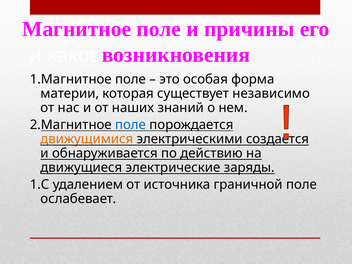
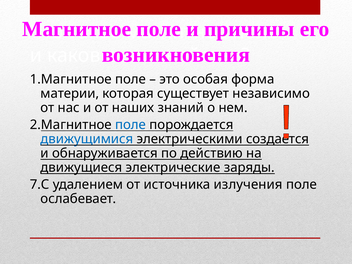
движущимися colour: orange -> blue (87, 139)
1.С: 1.С -> 7.С (40, 185)
граничной: граничной -> излучения (248, 185)
